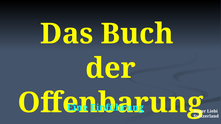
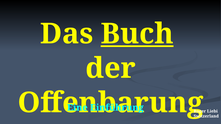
Buch underline: none -> present (137, 34)
